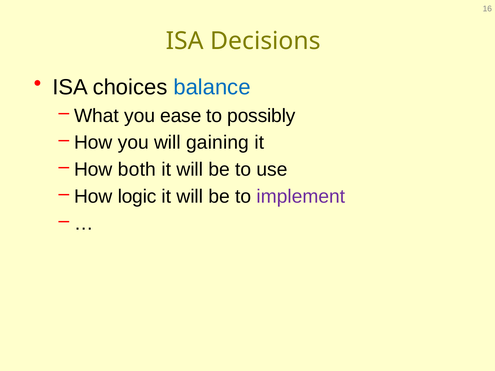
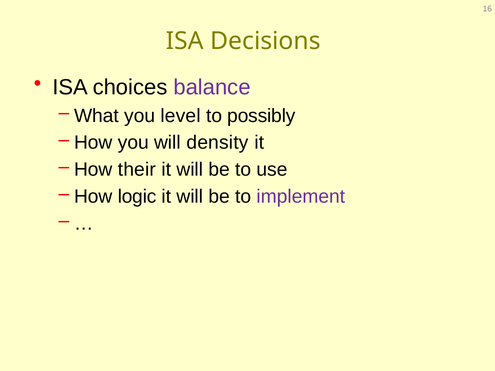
balance colour: blue -> purple (212, 87)
ease: ease -> level (181, 116)
gaining: gaining -> density (218, 143)
both: both -> their (137, 170)
